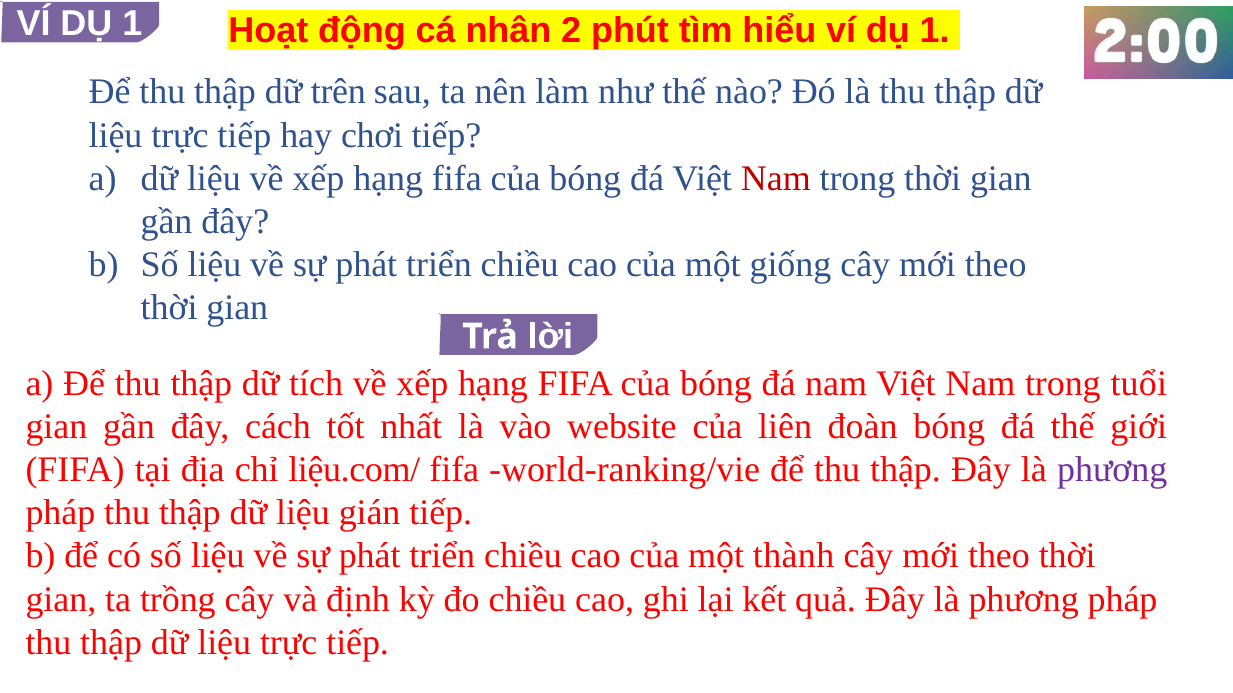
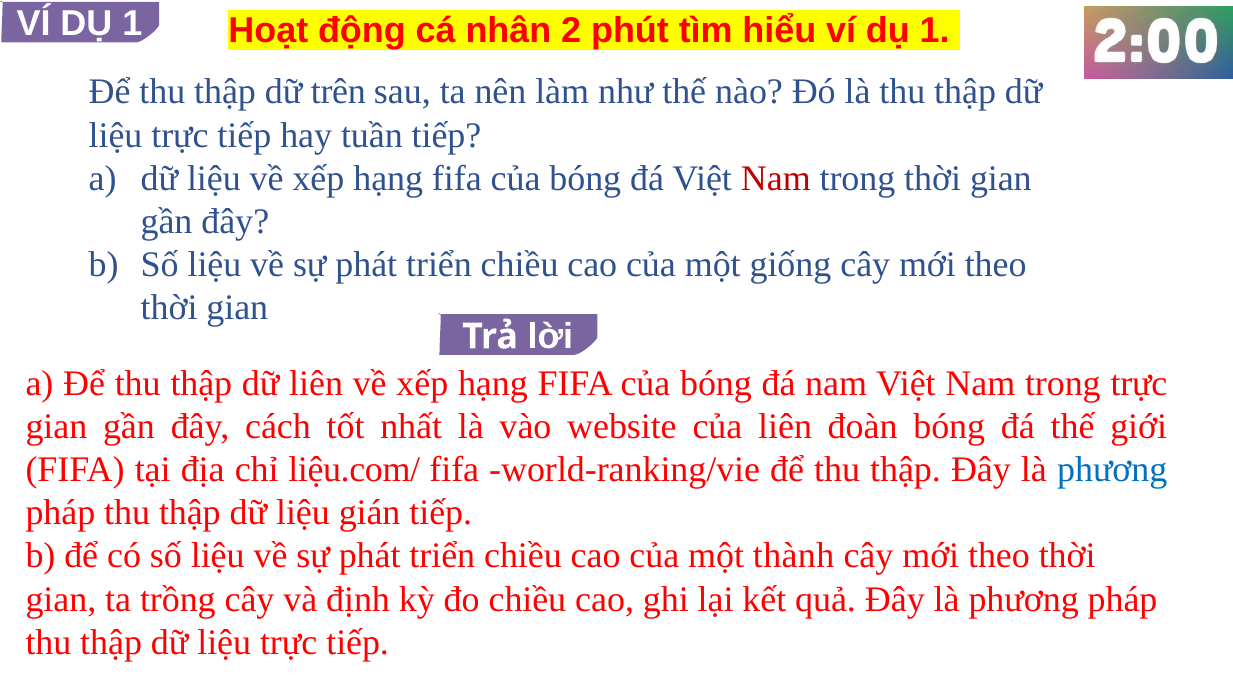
chơi: chơi -> tuần (372, 135)
dữ tích: tích -> liên (316, 384)
trong tuổi: tuổi -> trực (1139, 384)
phương colour: purple -> blue (1112, 470)
